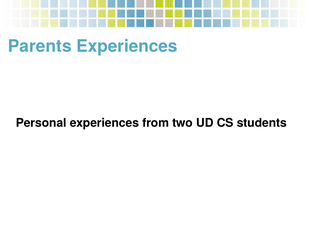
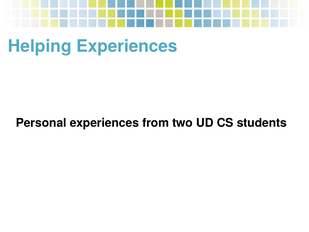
Parents: Parents -> Helping (40, 46)
